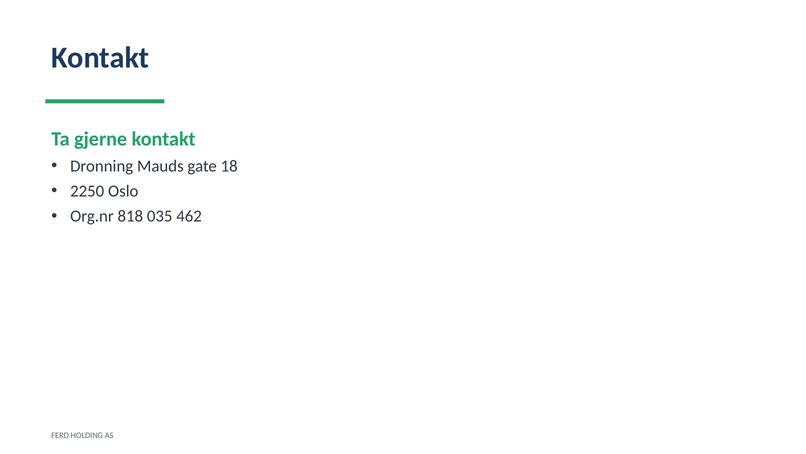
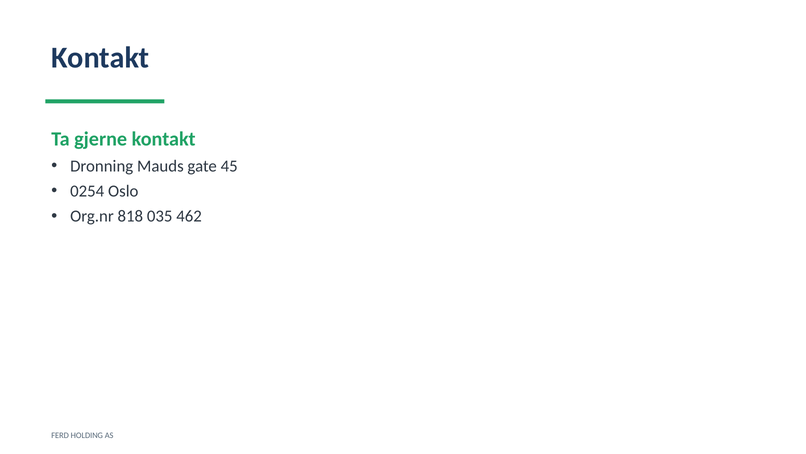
18: 18 -> 45 (229, 166)
2250: 2250 -> 0254 (87, 191)
